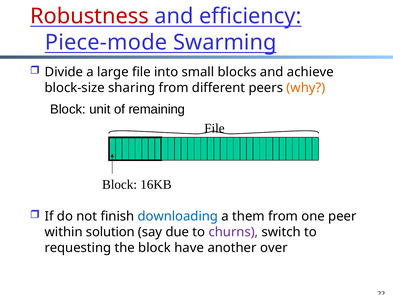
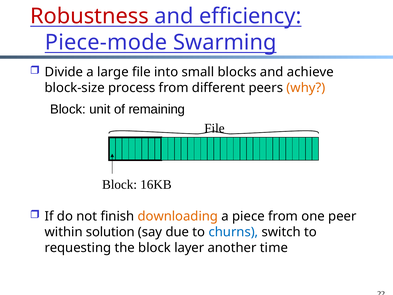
sharing: sharing -> process (132, 88)
downloading colour: blue -> orange (178, 216)
them: them -> piece (248, 216)
churns colour: purple -> blue (233, 232)
have: have -> layer (189, 248)
over: over -> time (274, 248)
